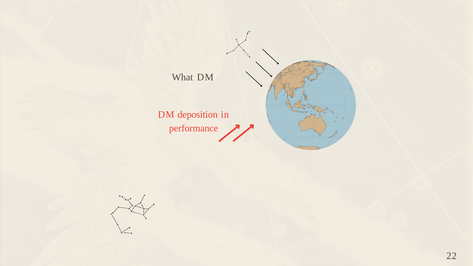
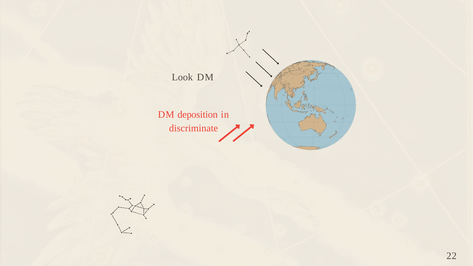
What: What -> Look (182, 77)
performance: performance -> discriminate (194, 128)
